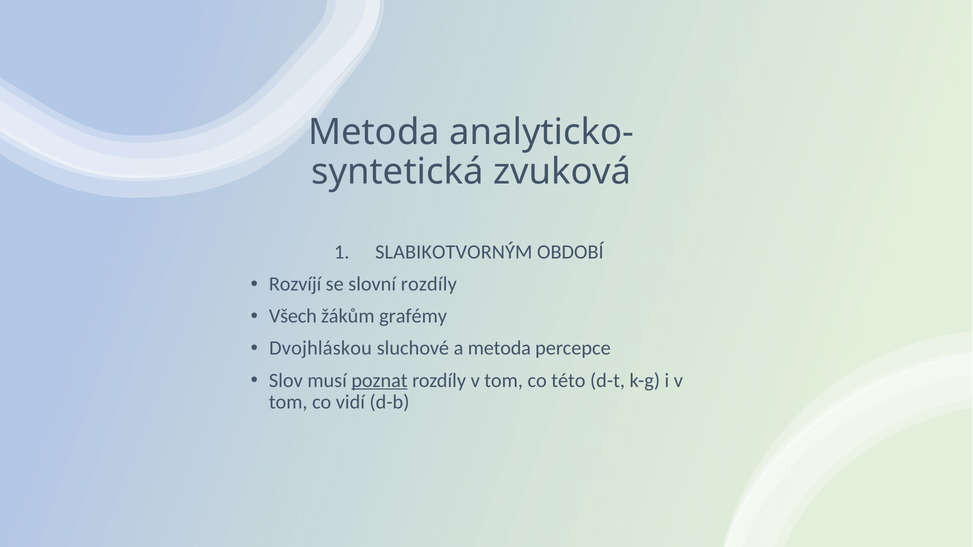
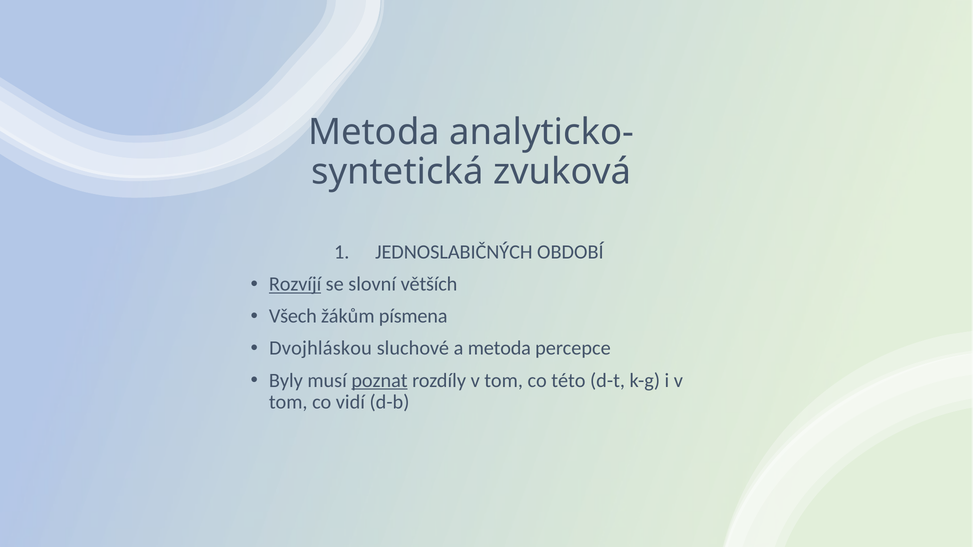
SLABIKOTVORNÝM: SLABIKOTVORNÝM -> JEDNOSLABIČNÝCH (454, 252)
Rozvíjí underline: none -> present (295, 284)
slovní rozdíly: rozdíly -> větších (429, 284)
grafémy: grafémy -> písmena (413, 316)
Slov: Slov -> Byly (286, 381)
